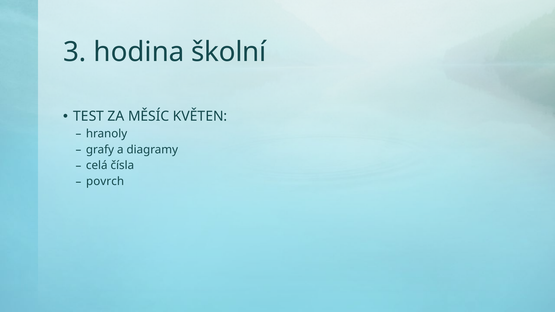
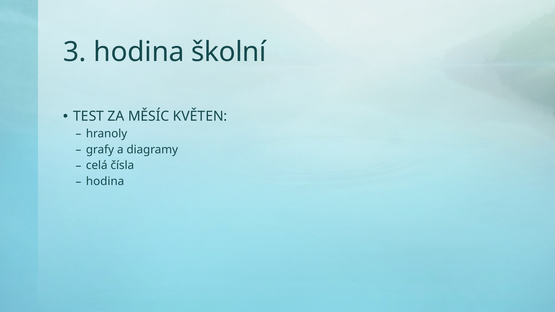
povrch: povrch -> hodina (105, 182)
